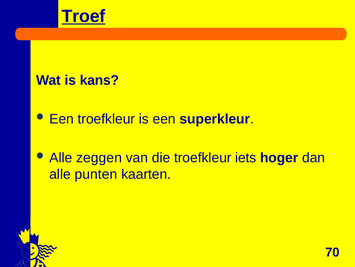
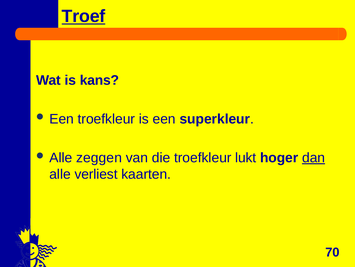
iets: iets -> lukt (246, 157)
dan underline: none -> present (314, 157)
punten: punten -> verliest (96, 174)
